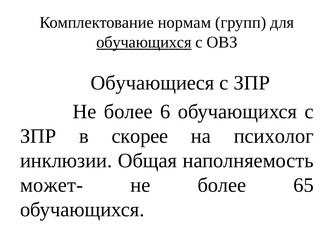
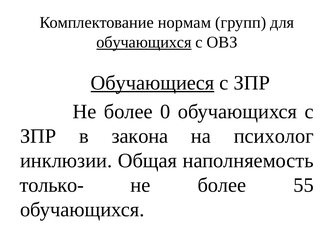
Обучающиеся underline: none -> present (152, 83)
6: 6 -> 0 (165, 111)
скорее: скорее -> закона (140, 136)
может-: может- -> только- (52, 185)
65: 65 -> 55 (304, 185)
